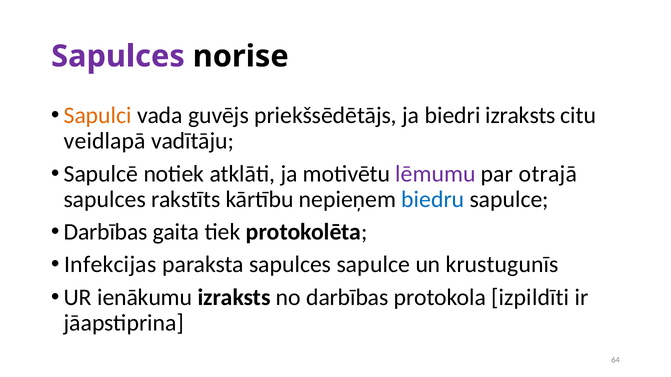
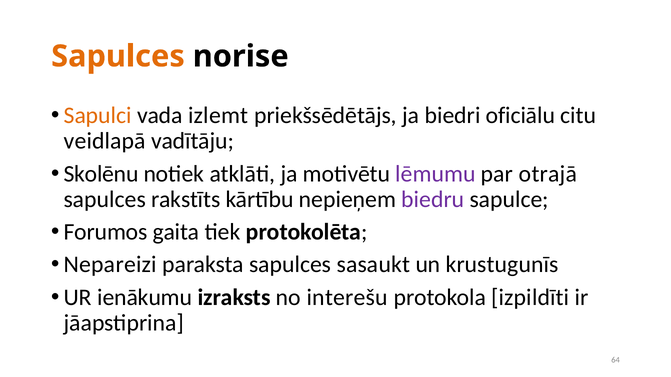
Sapulces colour: purple -> orange (118, 56)
guvējs: guvējs -> izlemt (218, 116)
biedri izraksts: izraksts -> oficiālu (520, 116)
Sapulcē: Sapulcē -> Skolēnu (101, 174)
biedru colour: blue -> purple (433, 200)
Darbības: Darbības -> Forumos (106, 232)
Infekcijas: Infekcijas -> Nepareizi (110, 265)
sapulces sapulce: sapulce -> sasaukt (373, 265)
no darbības: darbības -> interešu (347, 298)
